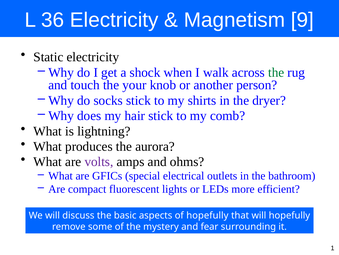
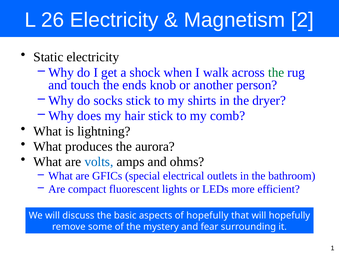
36: 36 -> 26 (53, 20)
9: 9 -> 2 (302, 20)
your: your -> ends (134, 85)
volts colour: purple -> blue (99, 161)
